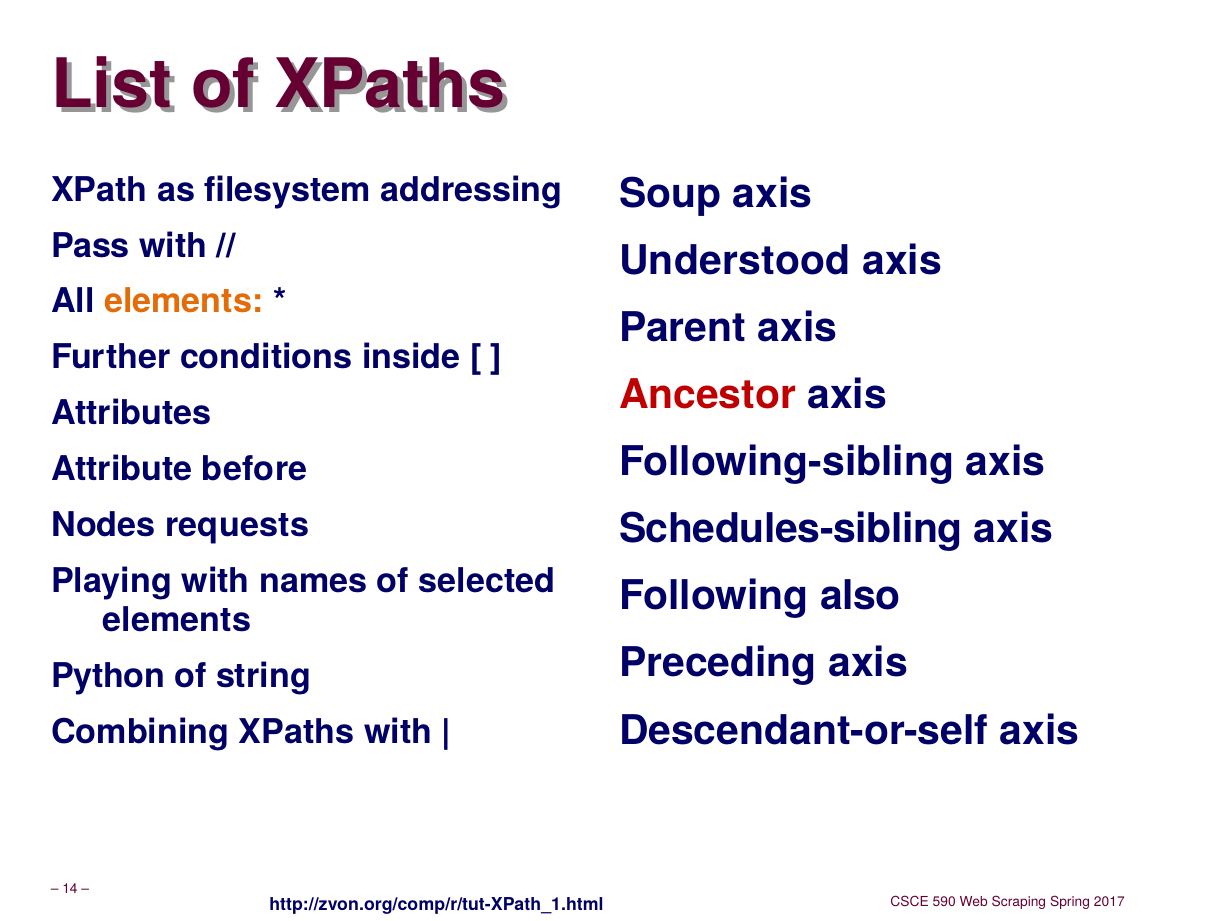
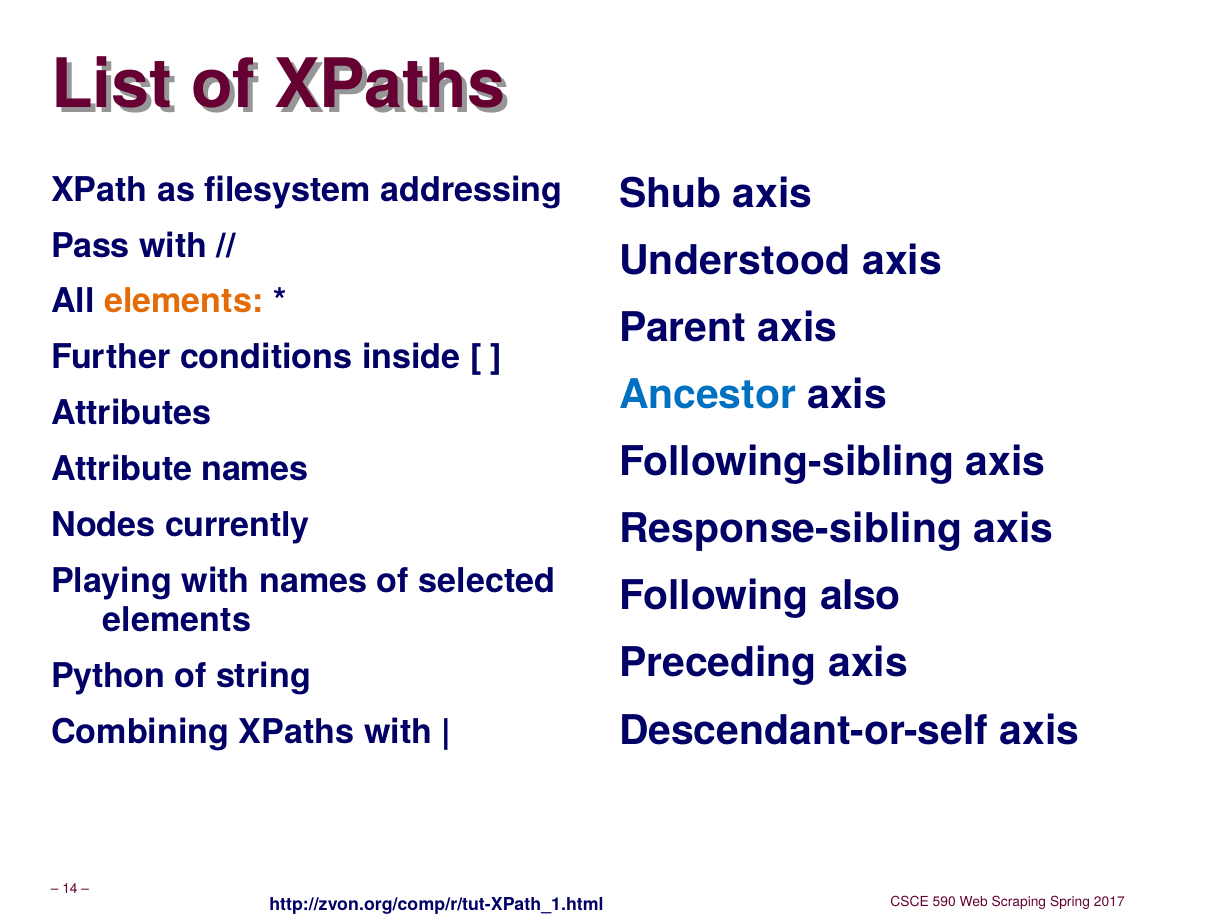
Soup: Soup -> Shub (670, 194)
Ancestor colour: red -> blue (708, 395)
Attribute before: before -> names (255, 470)
requests: requests -> currently (237, 526)
Schedules-sibling: Schedules-sibling -> Response-sibling (791, 529)
